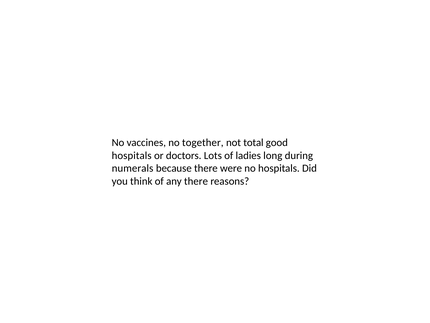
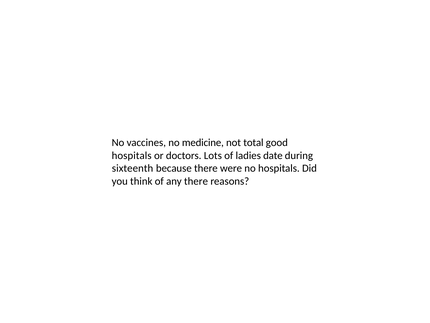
together: together -> medicine (203, 142)
long: long -> date (273, 155)
numerals: numerals -> sixteenth (133, 168)
